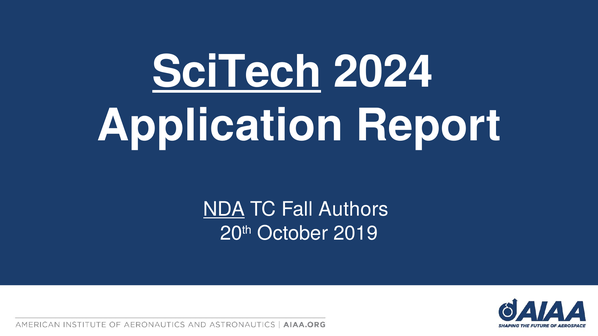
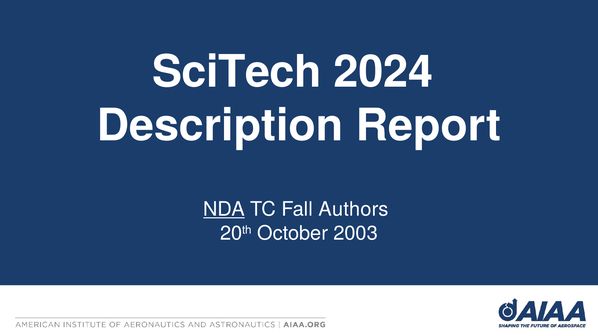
SciTech underline: present -> none (237, 72)
Application: Application -> Description (220, 126)
2019: 2019 -> 2003 (356, 233)
